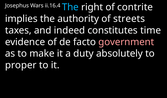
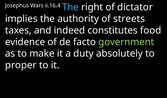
contrite: contrite -> dictator (135, 7)
time: time -> food (151, 30)
government colour: pink -> light green (126, 42)
